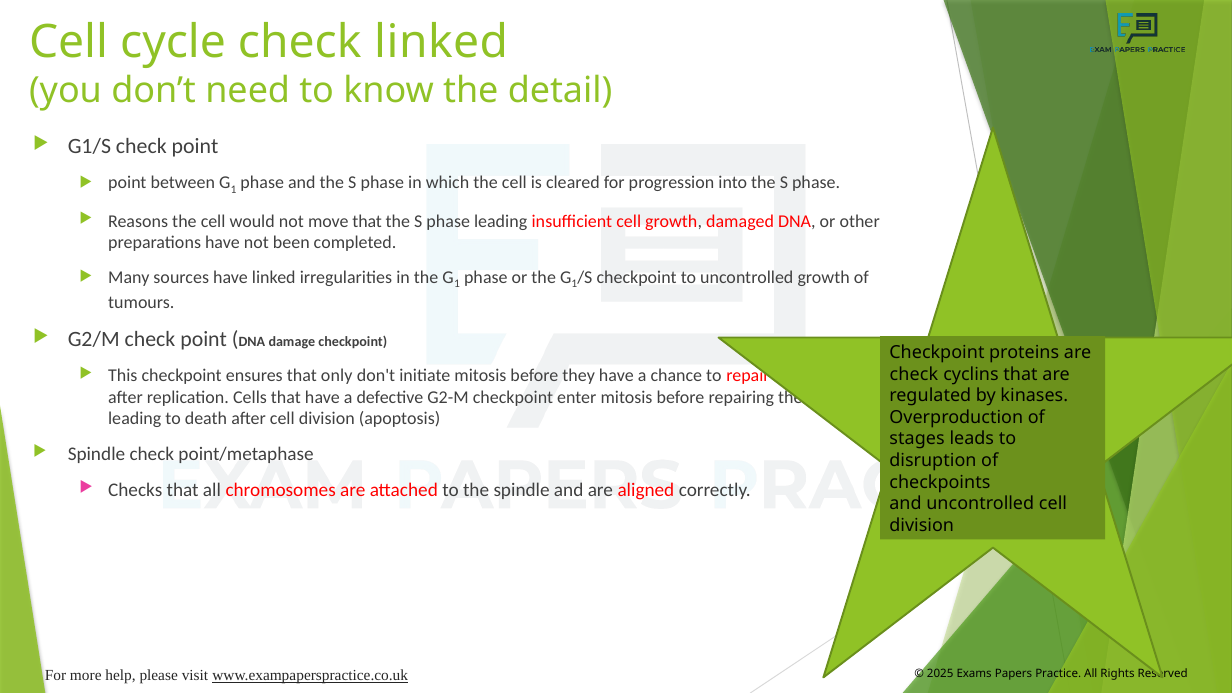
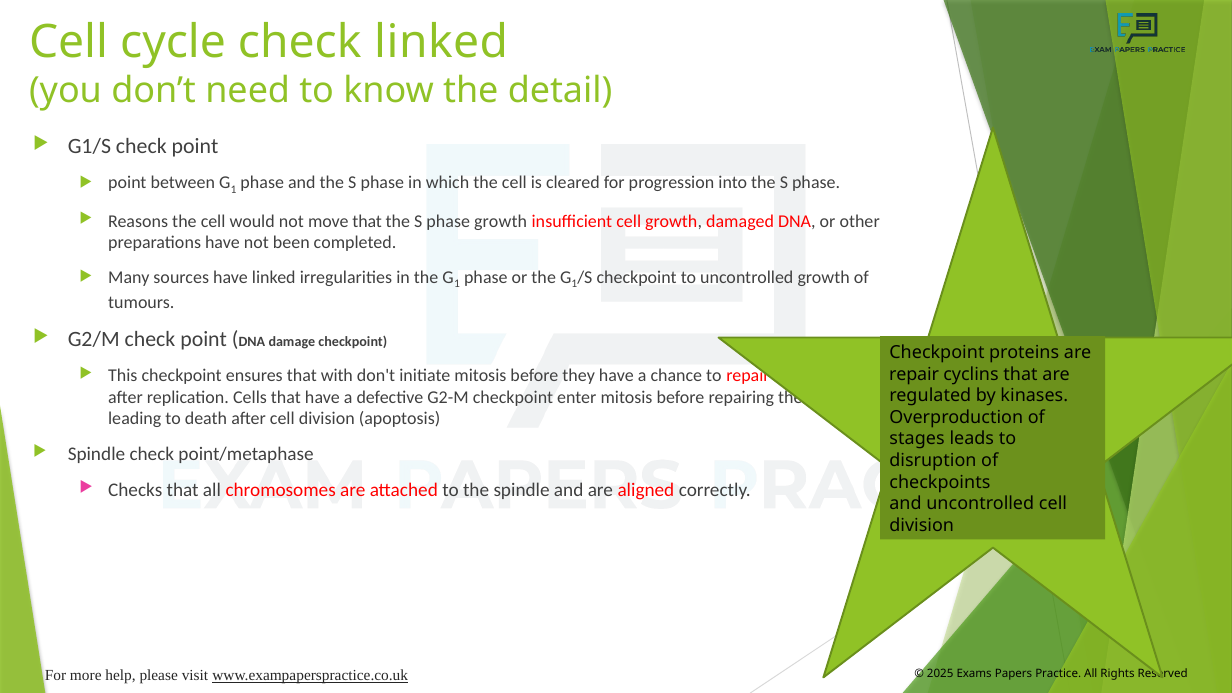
phase leading: leading -> growth (501, 221)
only: only -> with (337, 376)
check: check -> repair (914, 374)
